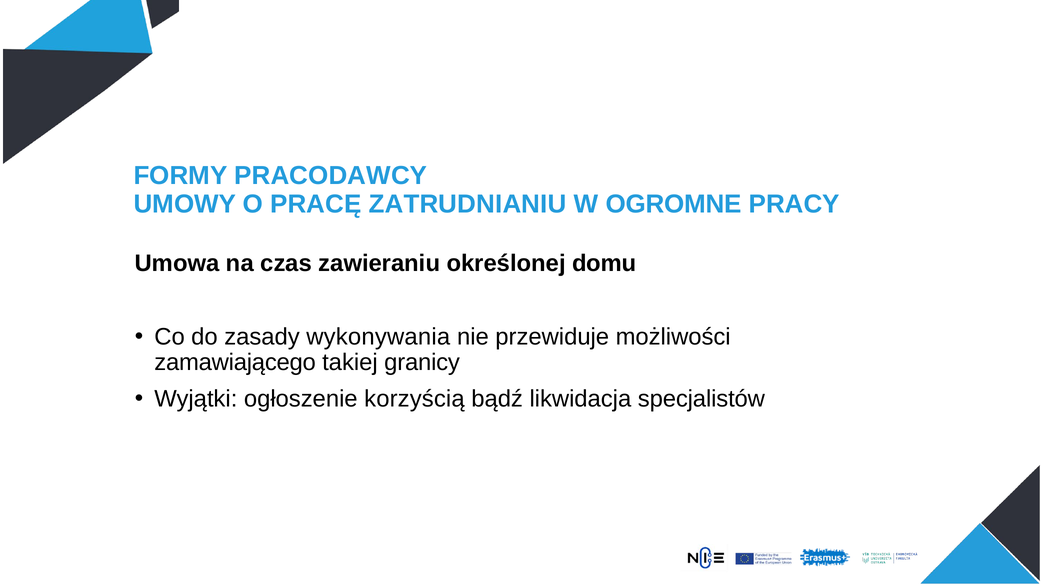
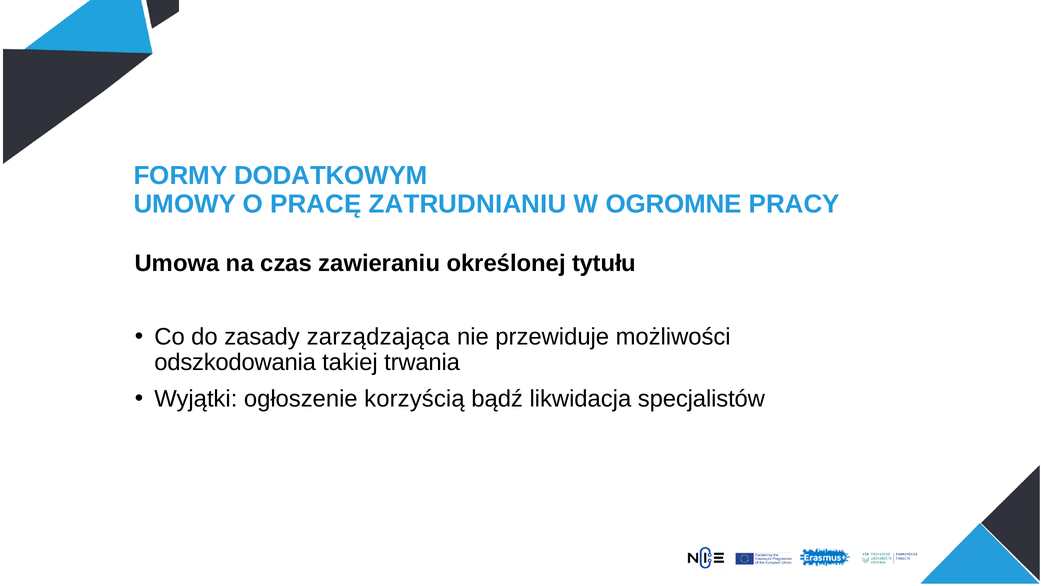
PRACODAWCY: PRACODAWCY -> DODATKOWYM (331, 176)
domu: domu -> tytułu (604, 263)
wykonywania: wykonywania -> zarządzająca (378, 336)
zamawiającego: zamawiającego -> odszkodowania (235, 362)
granicy: granicy -> trwania (422, 362)
